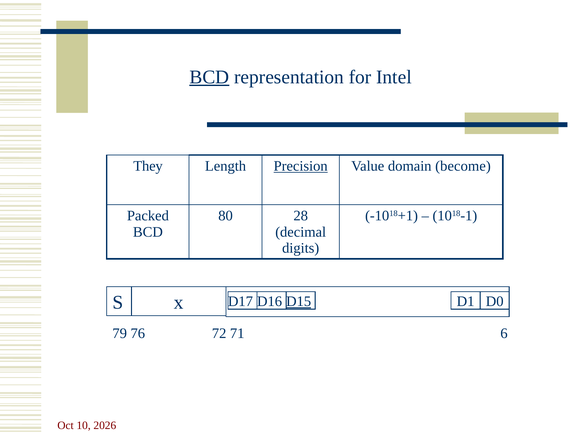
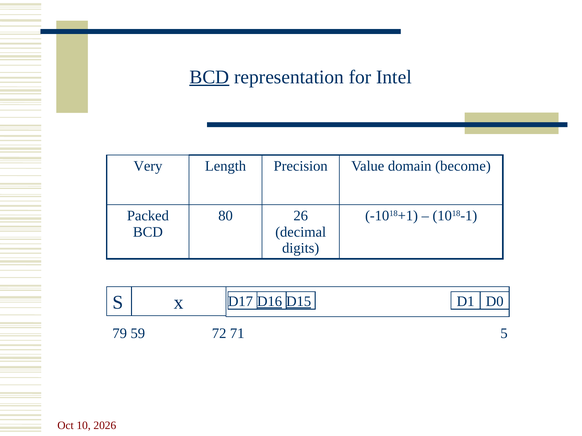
They: They -> Very (148, 166)
Precision underline: present -> none (301, 166)
28: 28 -> 26 (301, 216)
D16 underline: none -> present (270, 302)
76: 76 -> 59 (138, 334)
6: 6 -> 5 (504, 334)
